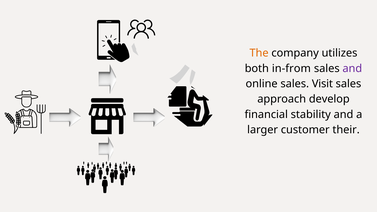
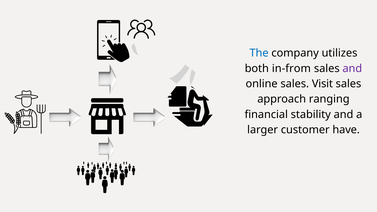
The colour: orange -> blue (259, 53)
develop: develop -> ranging (329, 99)
their: their -> have (346, 130)
